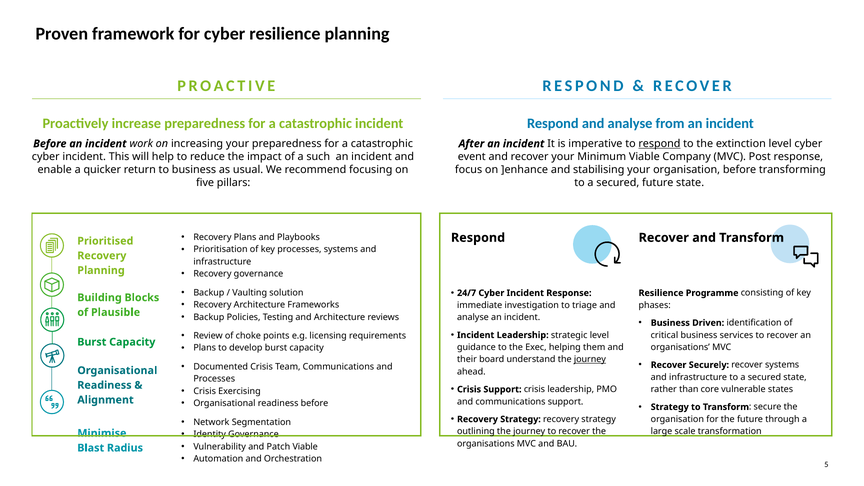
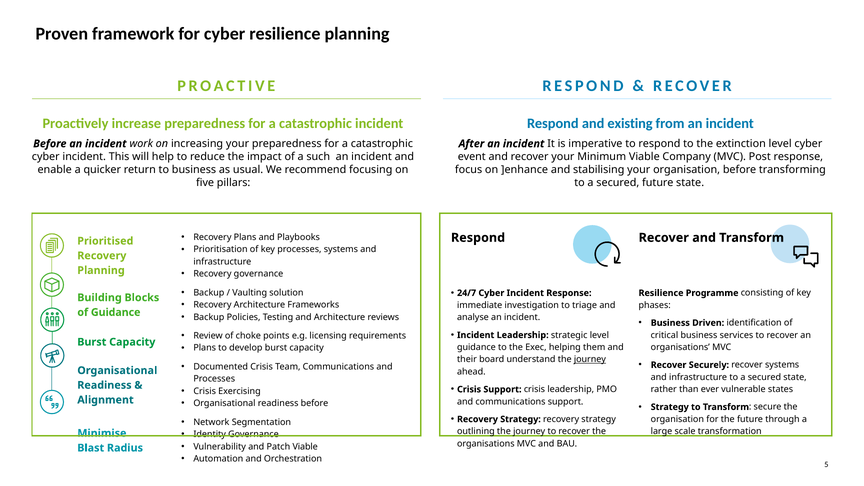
Respond and analyse: analyse -> existing (630, 123)
respond underline: present -> none (659, 144)
of Plausible: Plausible -> Guidance (116, 312)
core: core -> ever (710, 389)
